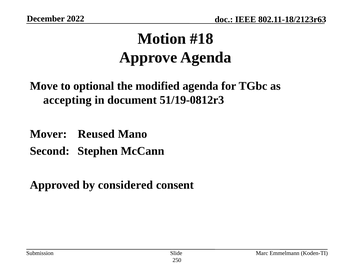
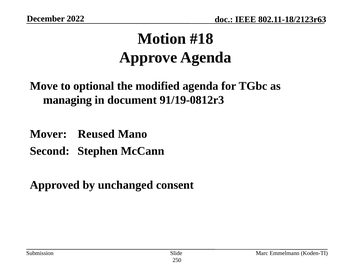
accepting: accepting -> managing (67, 100)
51/19-0812r3: 51/19-0812r3 -> 91/19-0812r3 (192, 100)
considered: considered -> unchanged (125, 185)
